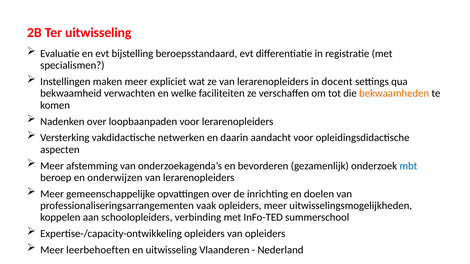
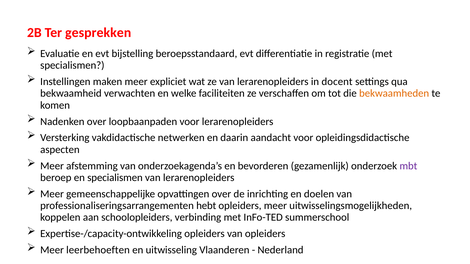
Ter uitwisseling: uitwisseling -> gesprekken (98, 33)
mbt colour: blue -> purple (408, 166)
en onderwijzen: onderwijzen -> specialismen (115, 178)
vaak: vaak -> hebt (206, 206)
